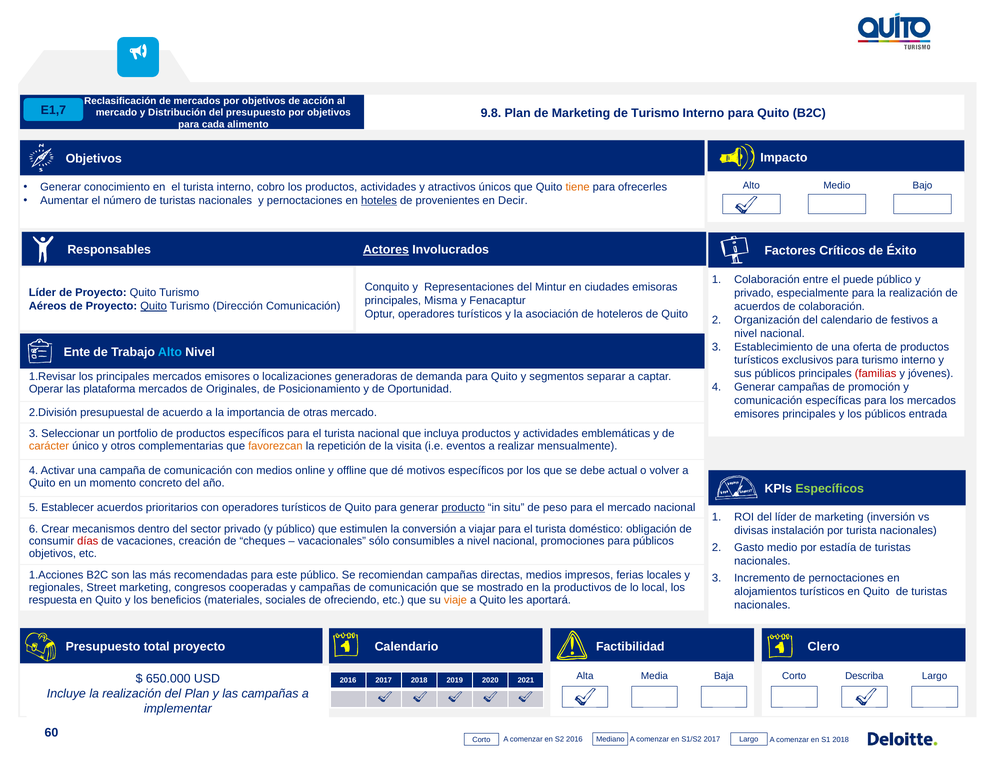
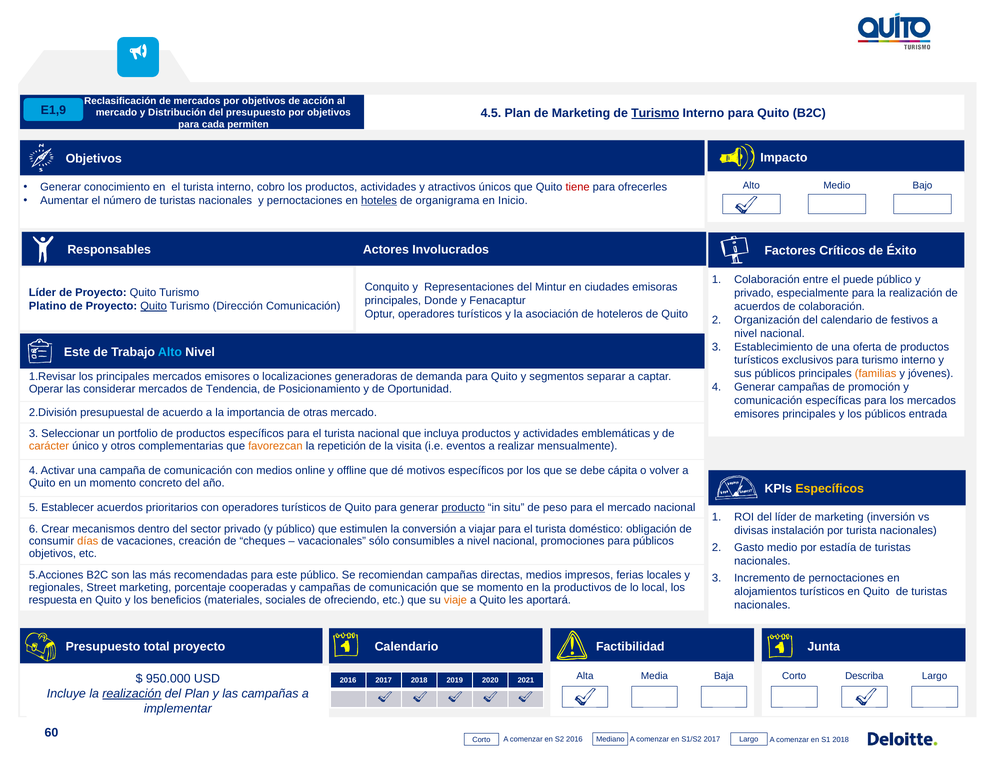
E1,7: E1,7 -> E1,9 (53, 110)
9.8: 9.8 -> 4.5 (491, 113)
Turismo underline: none -> present (655, 113)
alimento: alimento -> permiten (248, 125)
tiene colour: orange -> red (578, 187)
provenientes: provenientes -> organigrama (447, 201)
Decir: Decir -> Inicio (513, 201)
Actores underline: present -> none (386, 250)
Misma: Misma -> Donde (441, 300)
Aéreos: Aéreos -> Platino (48, 306)
Ente: Ente -> Este (77, 352)
familias colour: red -> orange (876, 374)
plataforma: plataforma -> considerar (109, 389)
Originales: Originales -> Tendencia (233, 389)
actual: actual -> cápita (623, 470)
Específicos colour: light green -> yellow (830, 489)
días colour: red -> orange (88, 541)
1.Acciones: 1.Acciones -> 5.Acciones (56, 575)
congresos: congresos -> porcentaje (200, 588)
se mostrado: mostrado -> momento (500, 588)
Clero: Clero -> Junta (824, 647)
650.000: 650.000 -> 950.000 (168, 679)
realización underline: none -> present (132, 694)
